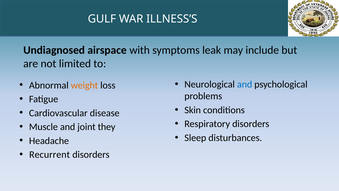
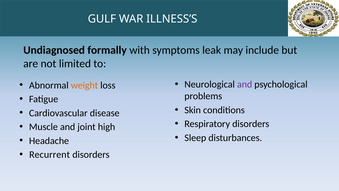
airspace: airspace -> formally (107, 50)
and colour: blue -> purple (245, 84)
they: they -> high (107, 127)
